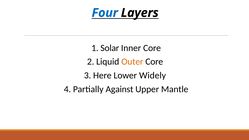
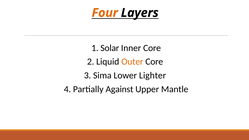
Four colour: blue -> orange (105, 13)
Here: Here -> Sima (102, 75)
Widely: Widely -> Lighter (153, 75)
